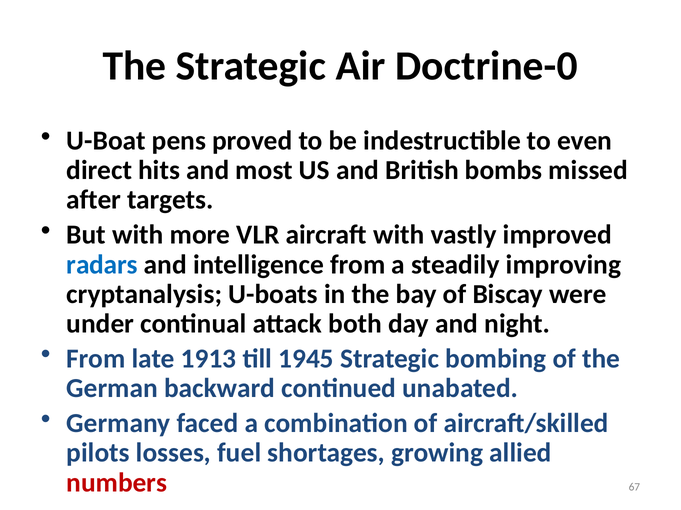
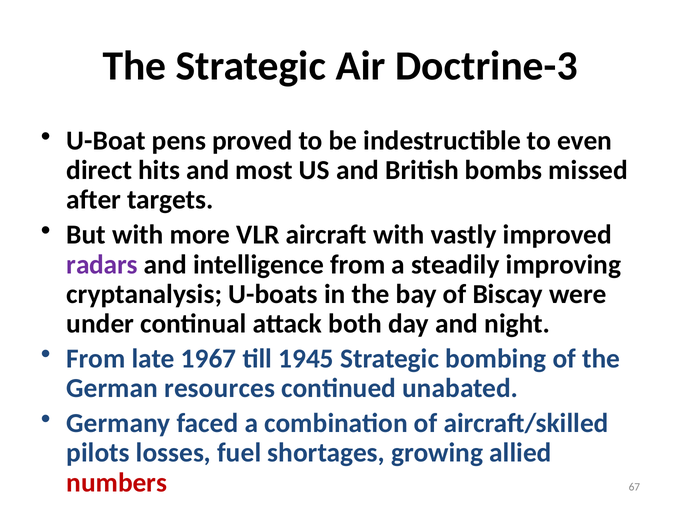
Doctrine-0: Doctrine-0 -> Doctrine-3 (486, 66)
radars colour: blue -> purple (102, 265)
1913: 1913 -> 1967 (209, 359)
backward: backward -> resources (220, 389)
